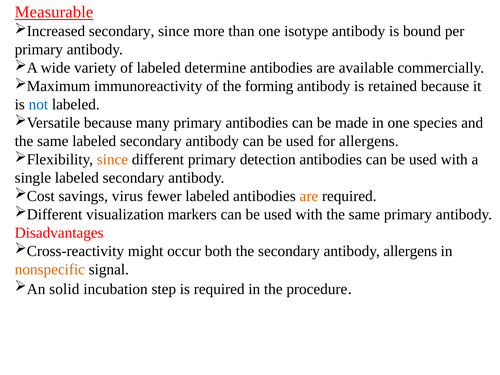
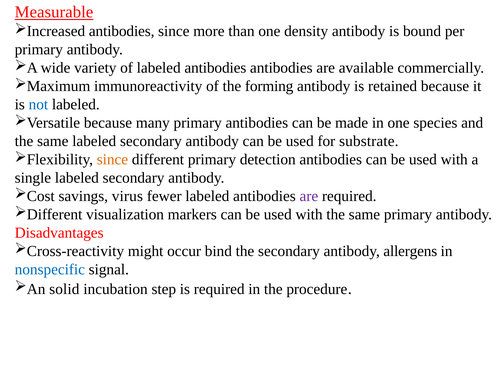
secondary: secondary -> antibodies (122, 31)
isotype: isotype -> density (306, 31)
of labeled determine: determine -> antibodies (215, 68)
for allergens: allergens -> substrate (369, 141)
are colour: orange -> purple (309, 196)
both: both -> bind (218, 251)
nonspecific colour: orange -> blue (50, 269)
